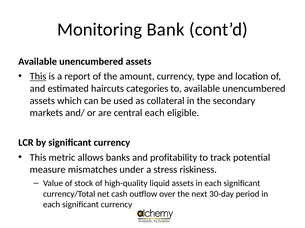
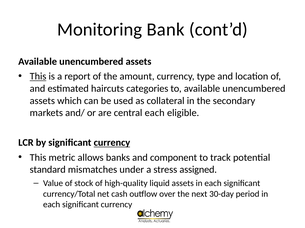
currency underline: none -> present (112, 143)
profitability: profitability -> component (174, 158)
measure: measure -> standard (48, 170)
riskiness: riskiness -> assigned (198, 170)
